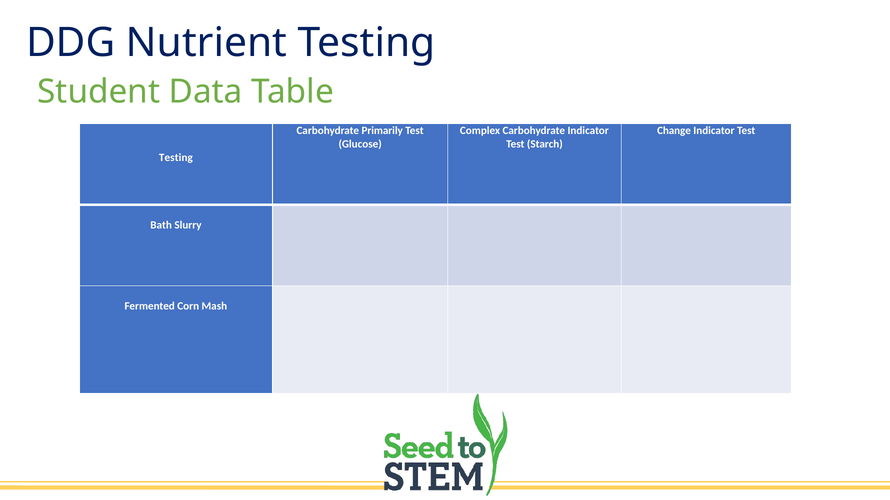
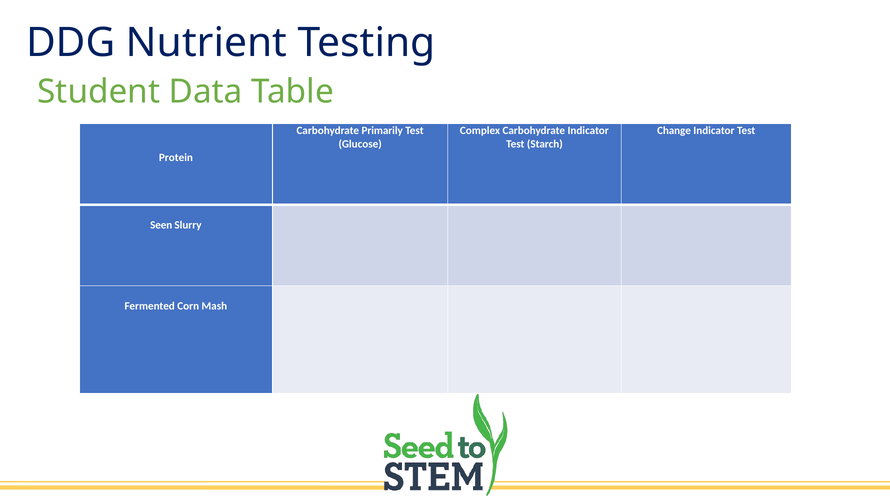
Testing: Testing -> Protein (176, 158)
Bath: Bath -> Seen (161, 225)
